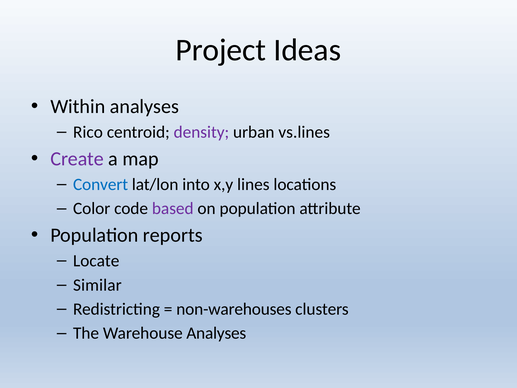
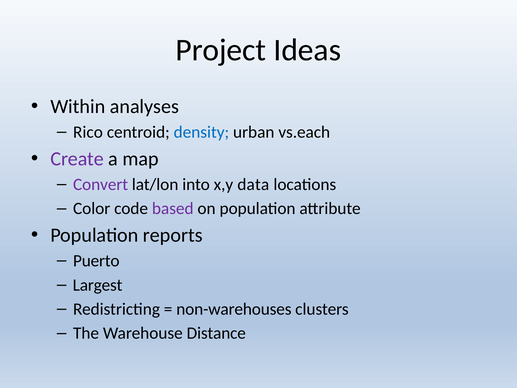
density colour: purple -> blue (201, 132)
vs.lines: vs.lines -> vs.each (304, 132)
Convert colour: blue -> purple (101, 184)
lines: lines -> data (253, 184)
Locate: Locate -> Puerto (96, 261)
Similar: Similar -> Largest (98, 285)
Warehouse Analyses: Analyses -> Distance (216, 333)
